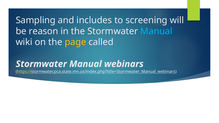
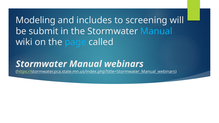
Sampling: Sampling -> Modeling (36, 20)
reason: reason -> submit (44, 31)
page colour: yellow -> light blue (75, 42)
